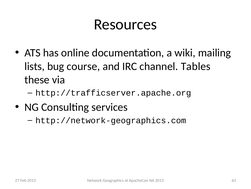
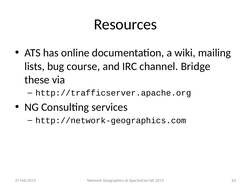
Tables: Tables -> Bridge (196, 66)
